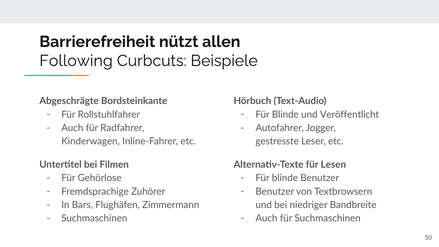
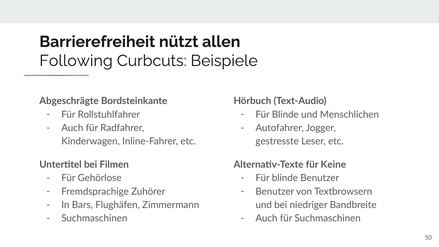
Veröffentlicht: Veröffentlicht -> Menschlichen (349, 114)
Lesen: Lesen -> Keine (333, 165)
